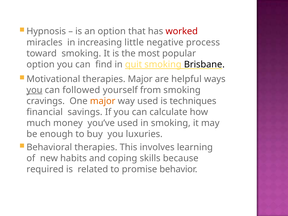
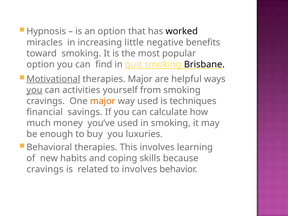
worked colour: red -> black (182, 31)
process: process -> benefits (203, 42)
Motivational underline: none -> present (53, 79)
followed: followed -> activities (81, 90)
required: required -> cravings (45, 169)
to promise: promise -> involves (139, 169)
